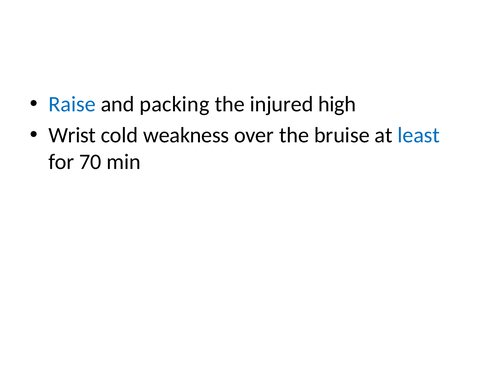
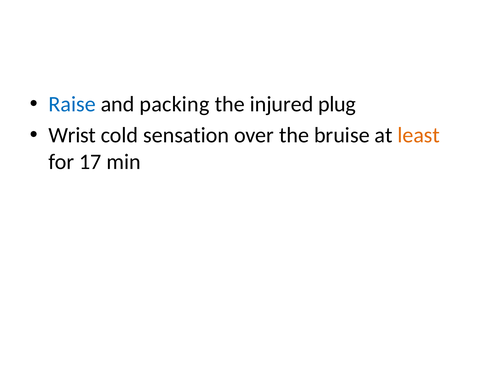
high: high -> plug (337, 104)
weakness: weakness -> sensation (186, 135)
least colour: blue -> orange (419, 135)
70: 70 -> 17 (90, 162)
